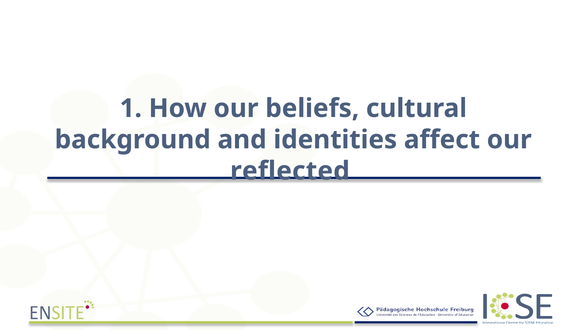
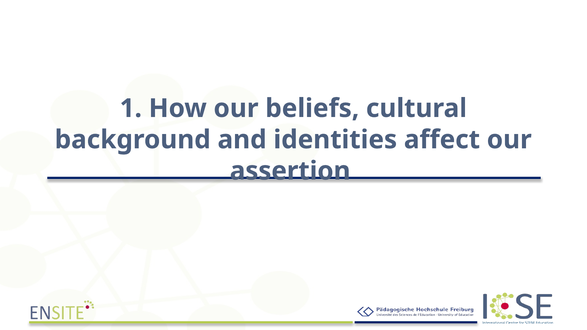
reflected: reflected -> assertion (290, 171)
